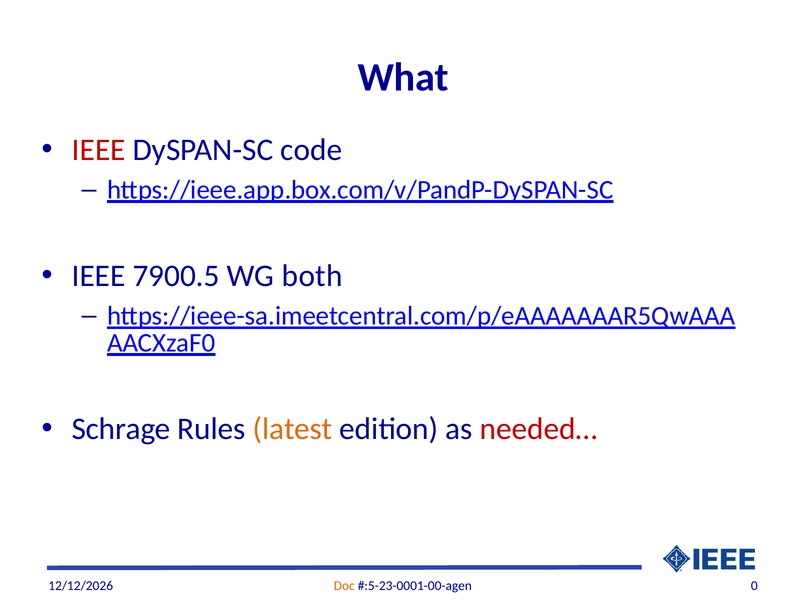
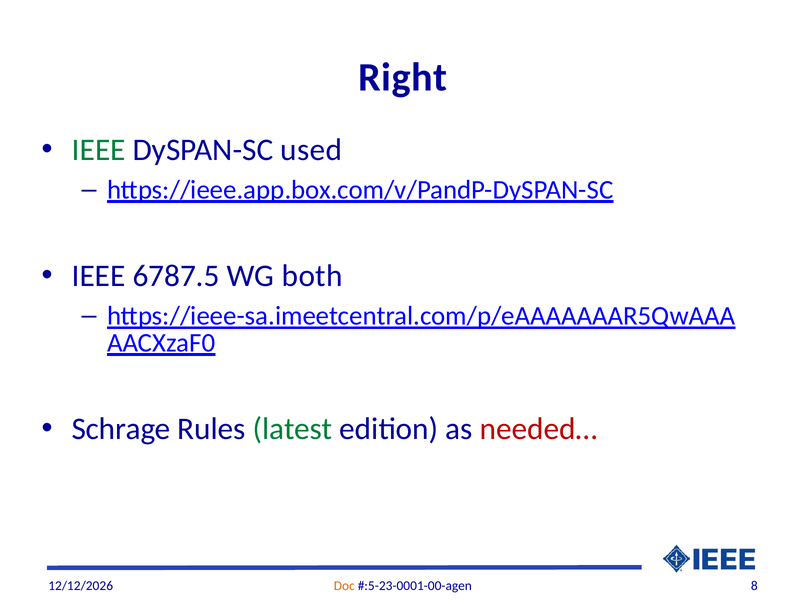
What: What -> Right (403, 77)
IEEE colour: red -> green (99, 150)
code: code -> used (311, 150)
7900.5: 7900.5 -> 6787.5 (176, 276)
latest colour: orange -> green (293, 429)
0: 0 -> 8 (754, 585)
